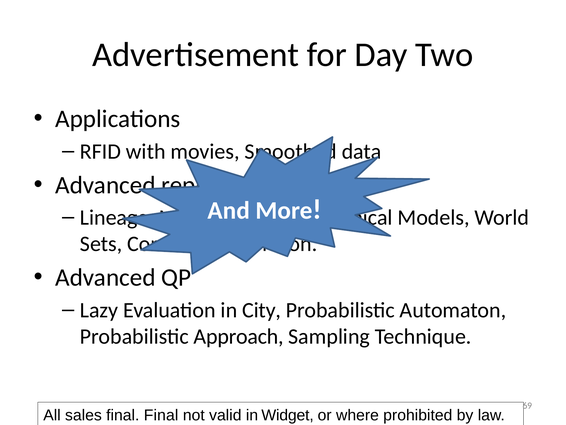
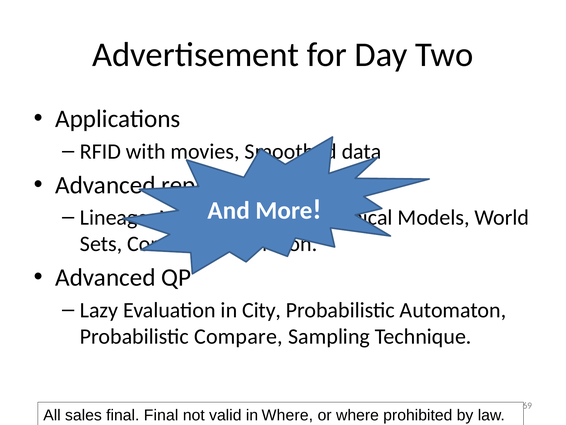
Approach: Approach -> Compare (238, 336)
in Widget: Widget -> Where (287, 415)
